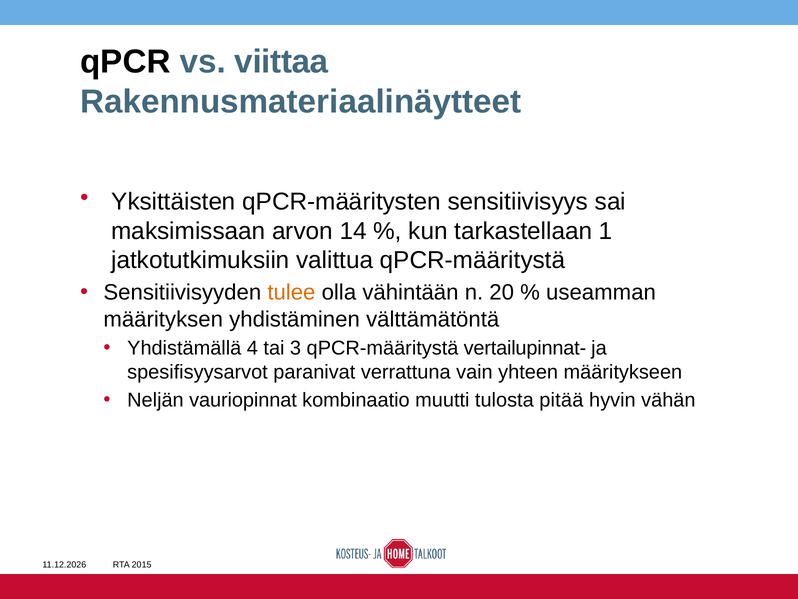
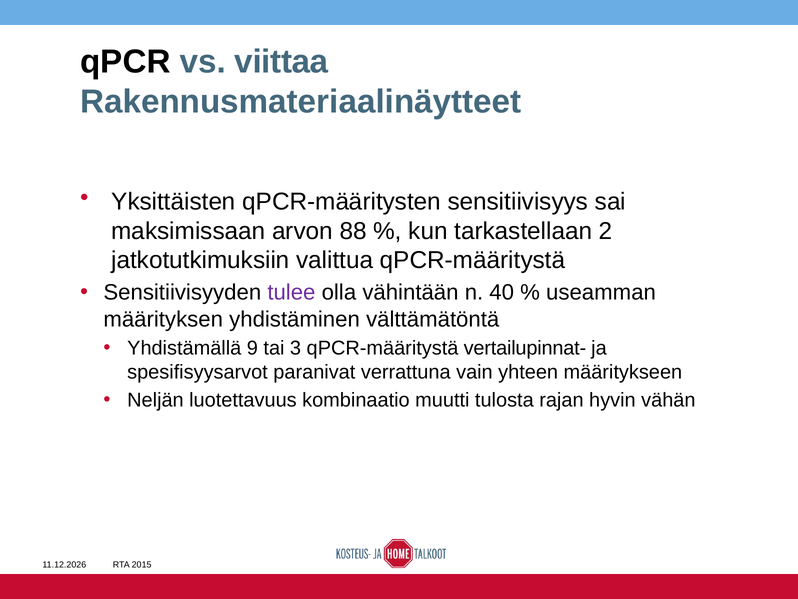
14: 14 -> 88 (353, 231)
1: 1 -> 2 (606, 231)
tulee colour: orange -> purple (291, 292)
20: 20 -> 40 (502, 292)
4: 4 -> 9 (252, 348)
vauriopinnat: vauriopinnat -> luotettavuus (243, 400)
pitää: pitää -> rajan (561, 400)
